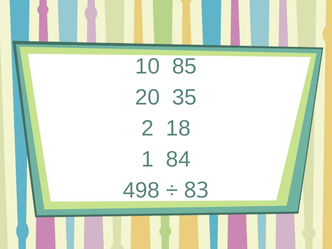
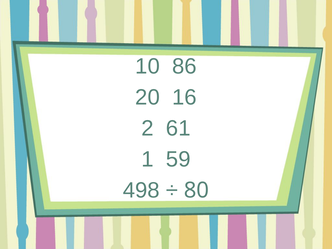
85: 85 -> 86 (184, 66)
35: 35 -> 16 (184, 97)
18: 18 -> 61 (178, 128)
84: 84 -> 59 (178, 159)
83: 83 -> 80 (196, 190)
